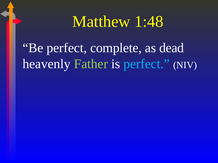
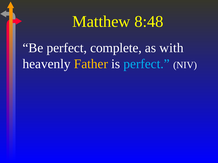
1:48: 1:48 -> 8:48 (149, 22)
dead: dead -> with (171, 48)
Father colour: light green -> yellow (91, 64)
